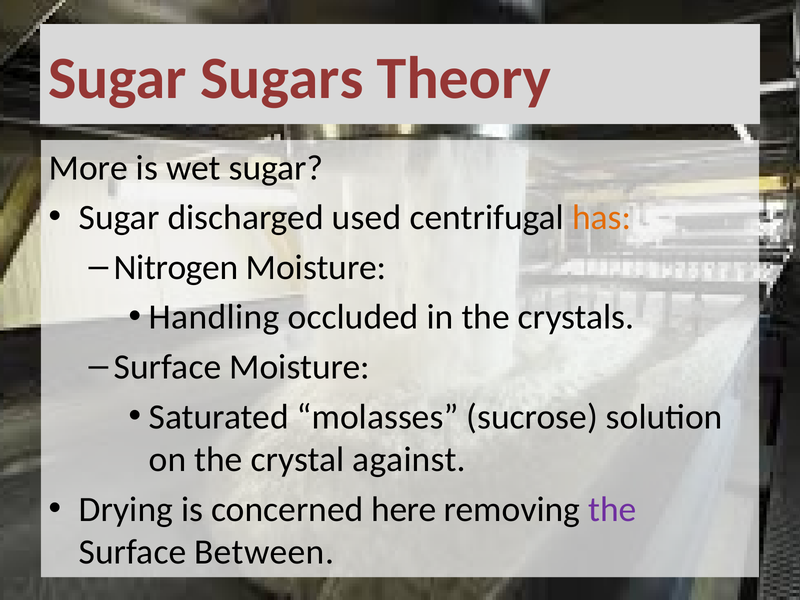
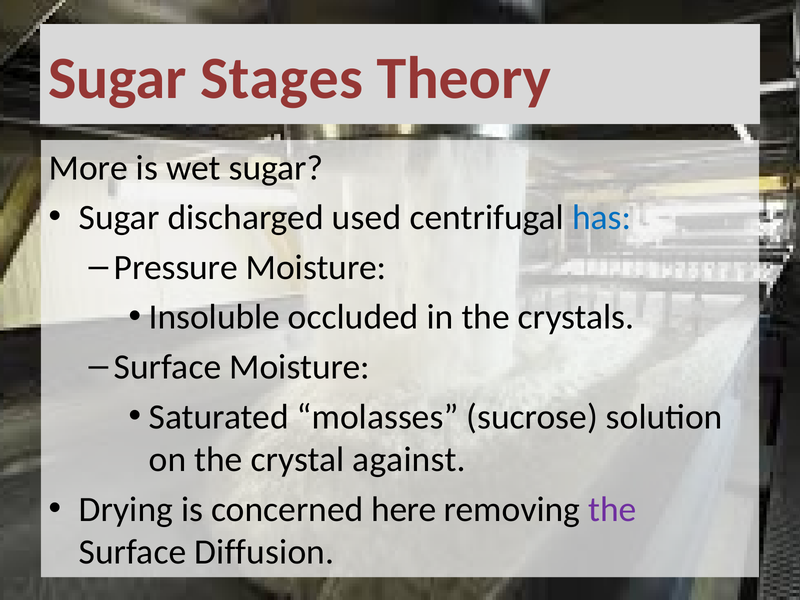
Sugars: Sugars -> Stages (282, 78)
has colour: orange -> blue (602, 218)
Nitrogen: Nitrogen -> Pressure (176, 267)
Handling: Handling -> Insoluble (214, 317)
Between: Between -> Diffusion (264, 552)
